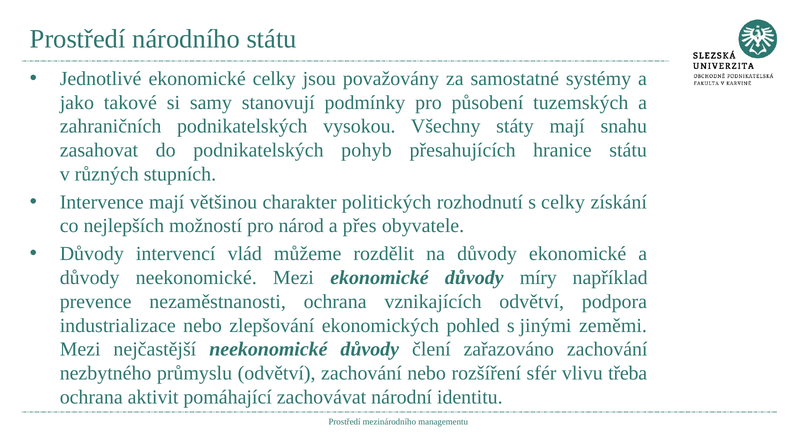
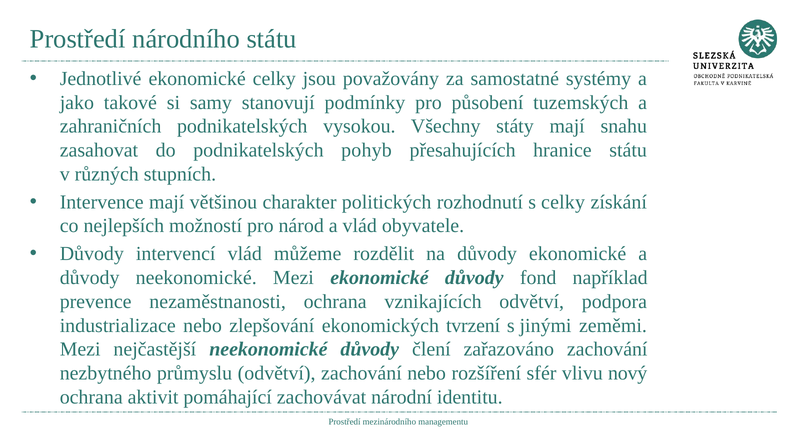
a přes: přes -> vlád (360, 226)
míry: míry -> fond (538, 278)
pohled: pohled -> tvrzení (473, 326)
třeba: třeba -> nový (628, 374)
